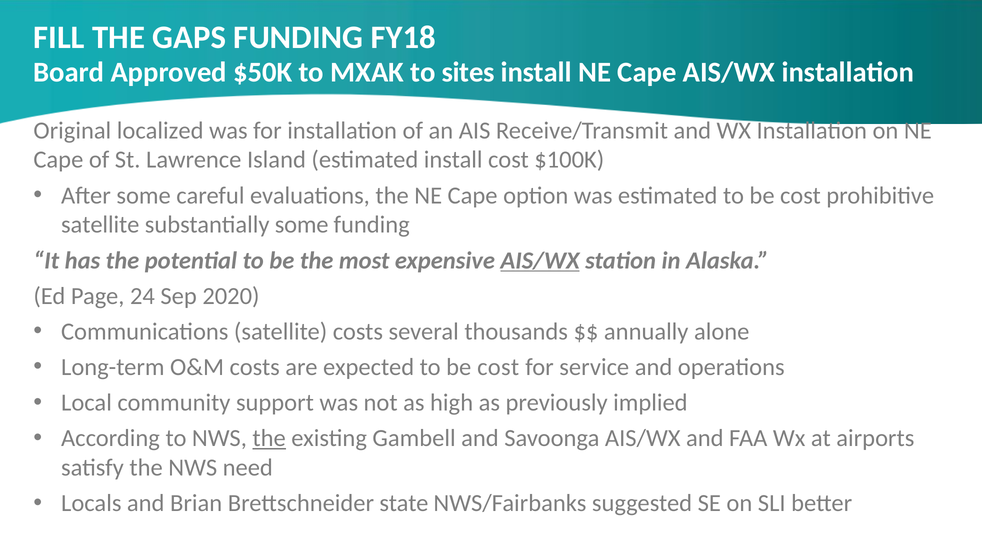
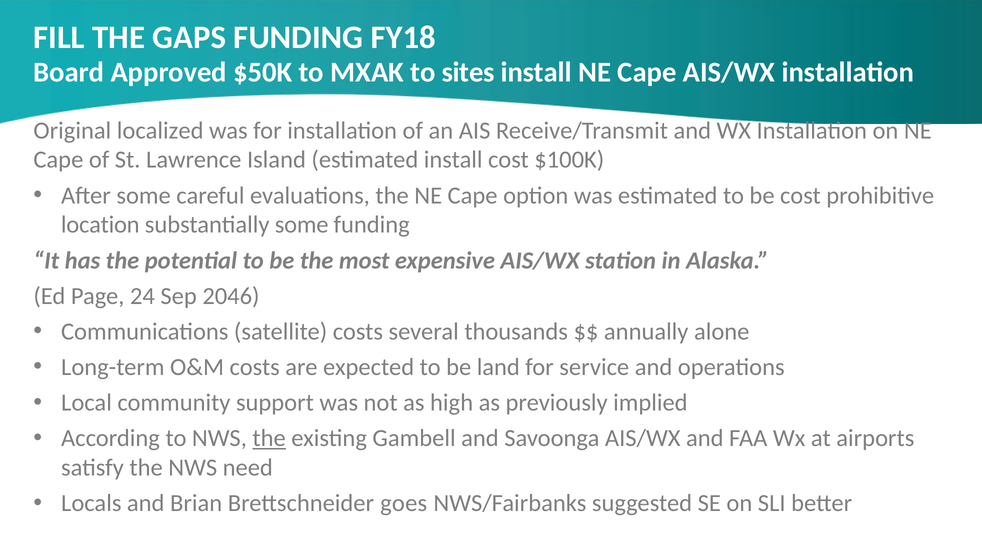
satellite: satellite -> location (100, 225)
AIS/WX underline: present -> none (540, 261)
2020: 2020 -> 2046 (231, 296)
expected to be cost: cost -> land (498, 367)
state: state -> goes (404, 504)
